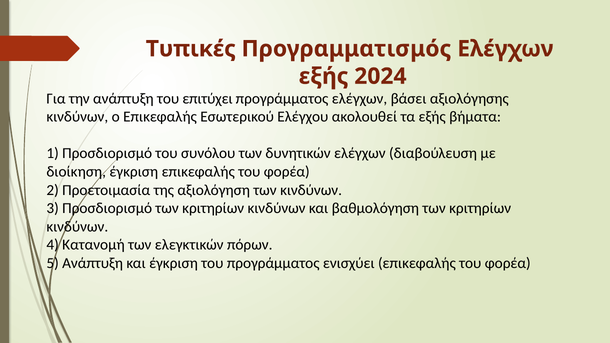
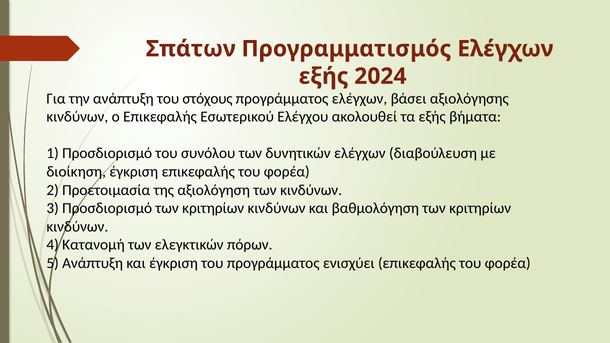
Τυπικές: Τυπικές -> Σπάτων (191, 49)
επιτύχει: επιτύχει -> στόχους (208, 99)
